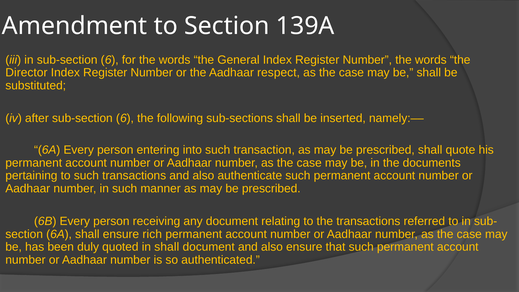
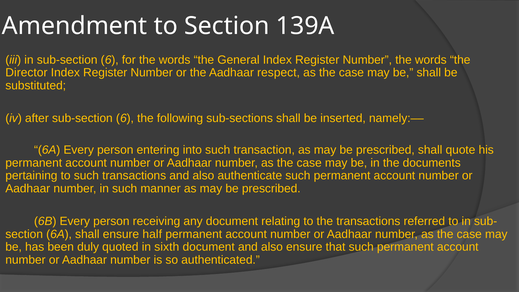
rich: rich -> half (152, 234)
in shall: shall -> sixth (167, 247)
